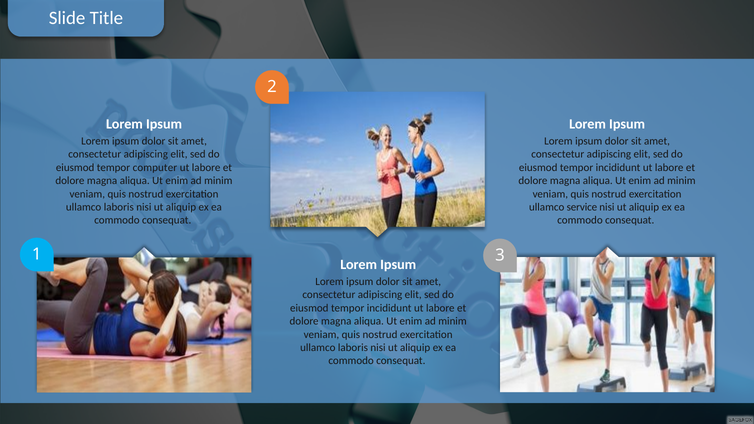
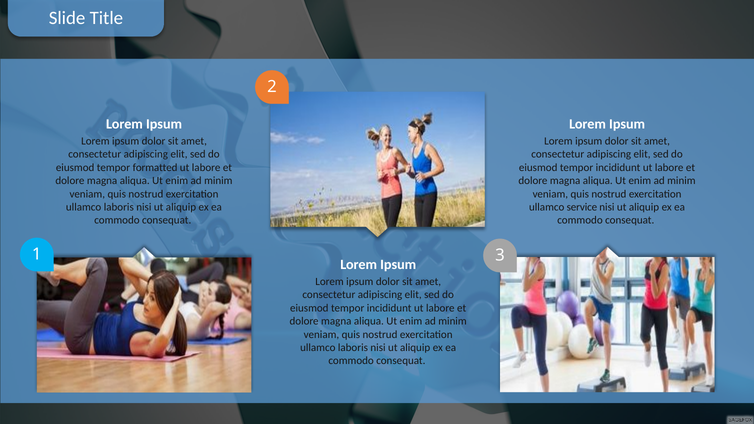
computer: computer -> formatted (155, 168)
